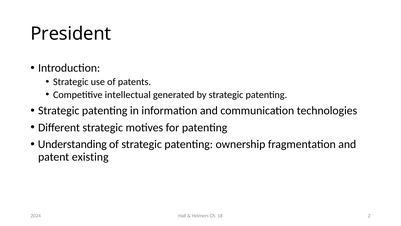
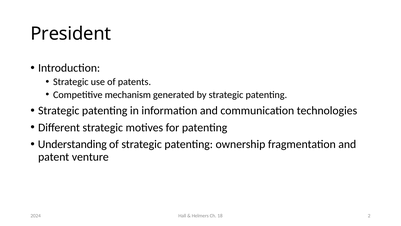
intellectual: intellectual -> mechanism (128, 95)
existing: existing -> venture (90, 157)
